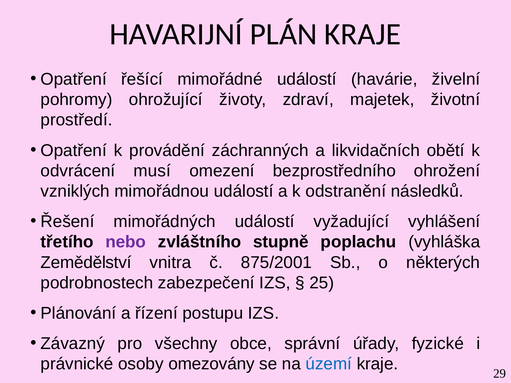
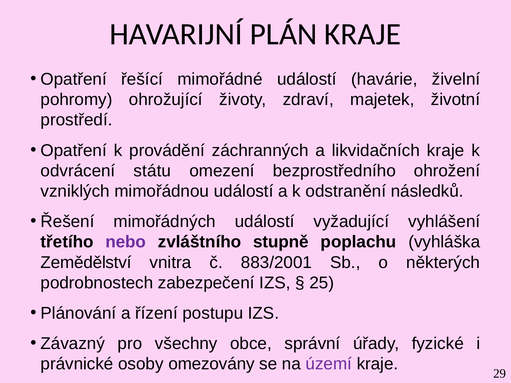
likvidačních obětí: obětí -> kraje (446, 150)
musí: musí -> státu (152, 171)
875/2001: 875/2001 -> 883/2001 (276, 263)
území colour: blue -> purple (329, 364)
